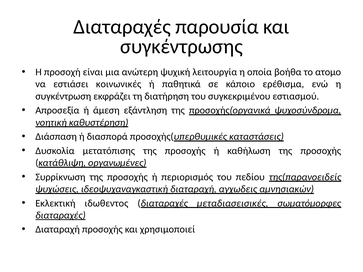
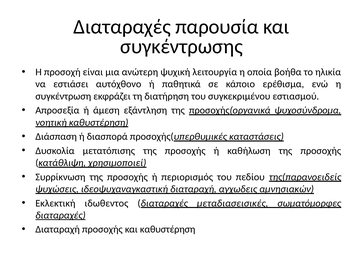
ατομο: ατομο -> ηλικία (328, 72)
κοινωνικές: κοινωνικές -> αυτόχθονο (119, 84)
οργανωμένες: οργανωμένες -> χρησιμοποιεί (117, 163)
και χρησιμοποιεί: χρησιμοποιεί -> καθυστέρηση (168, 230)
